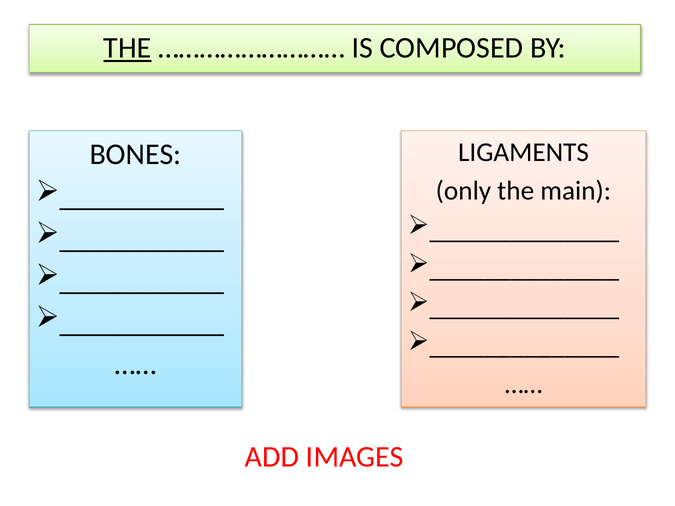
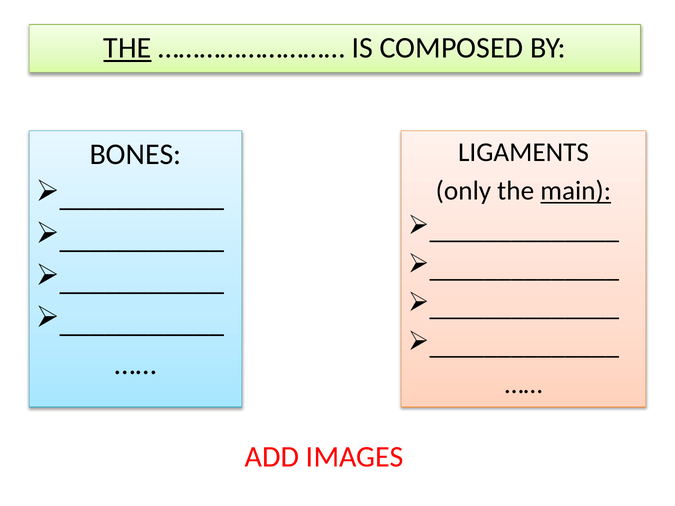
main underline: none -> present (576, 191)
